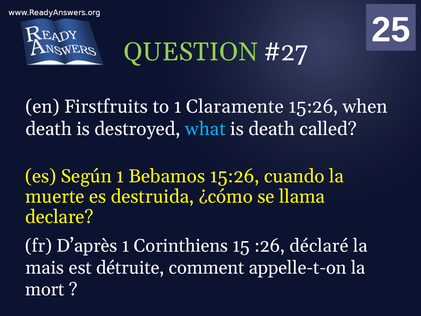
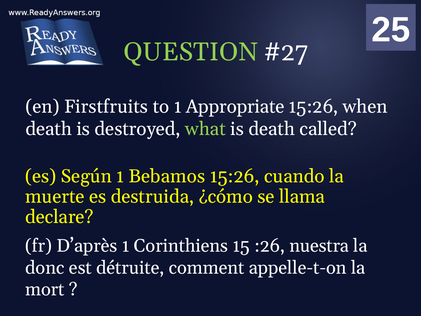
Claramente: Claramente -> Appropriate (235, 106)
what colour: light blue -> light green (206, 129)
déclaré: déclaré -> nuestra (319, 246)
mais: mais -> donc (45, 268)
